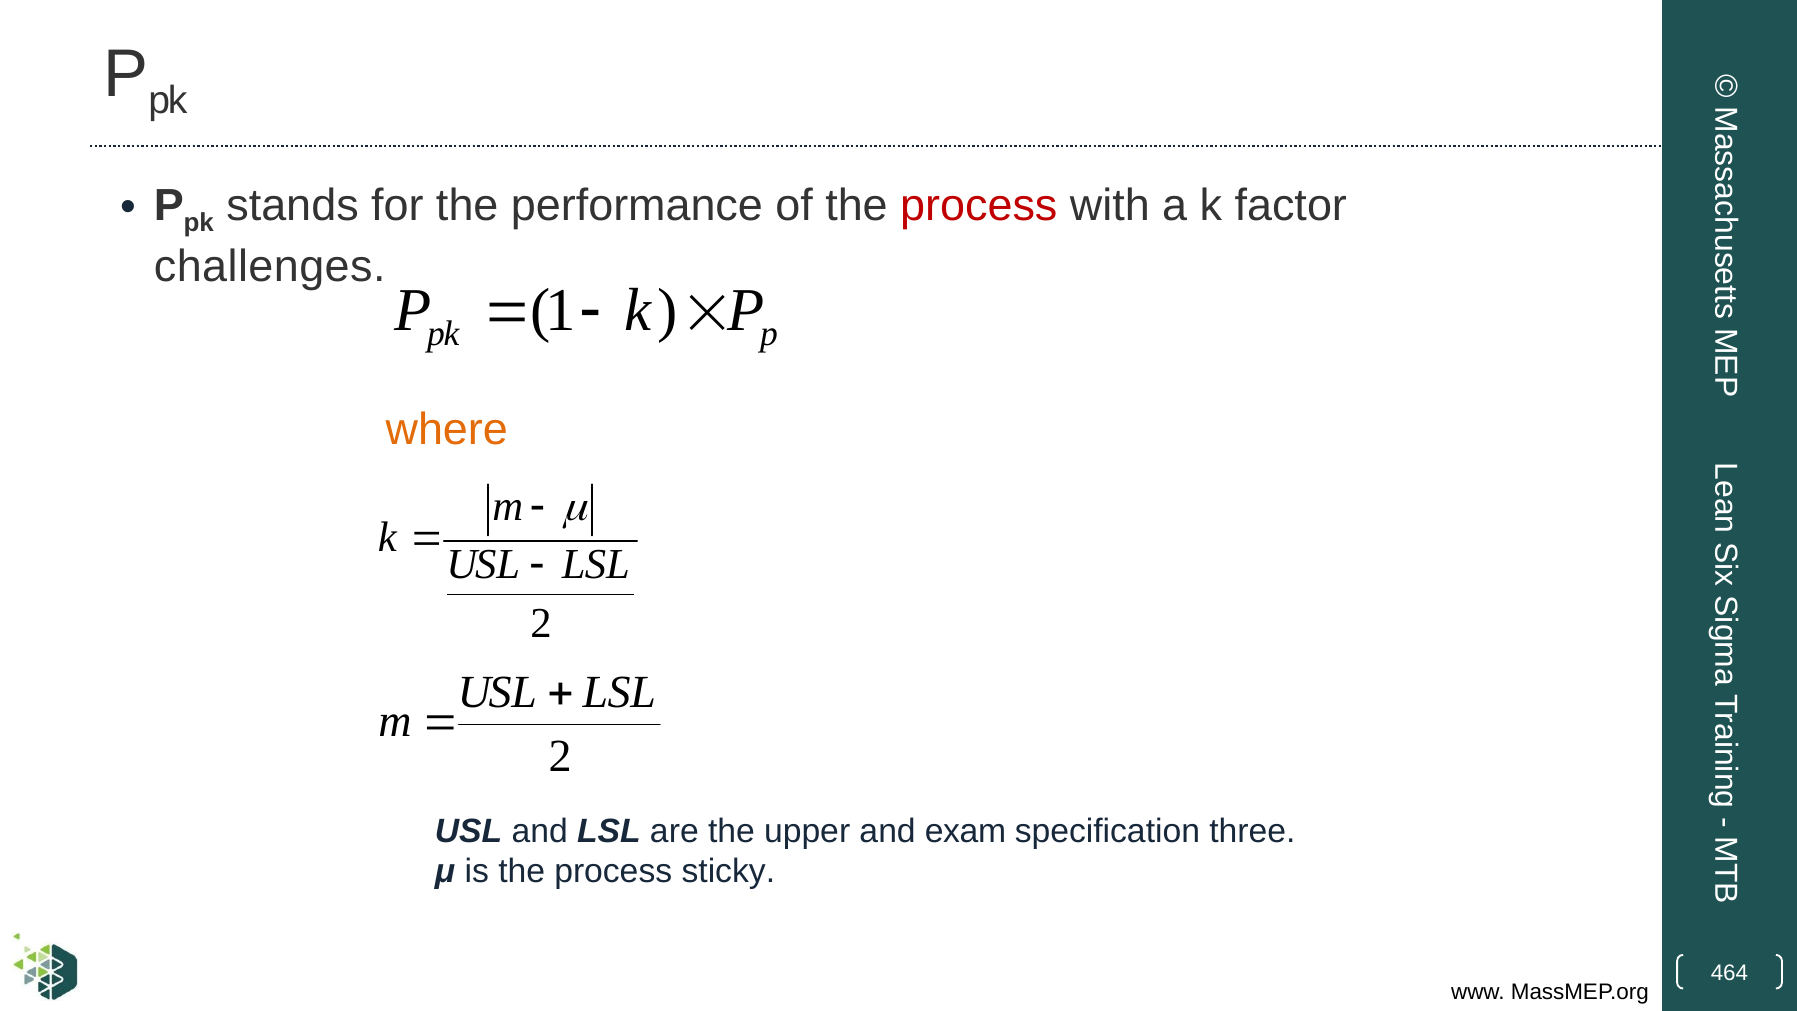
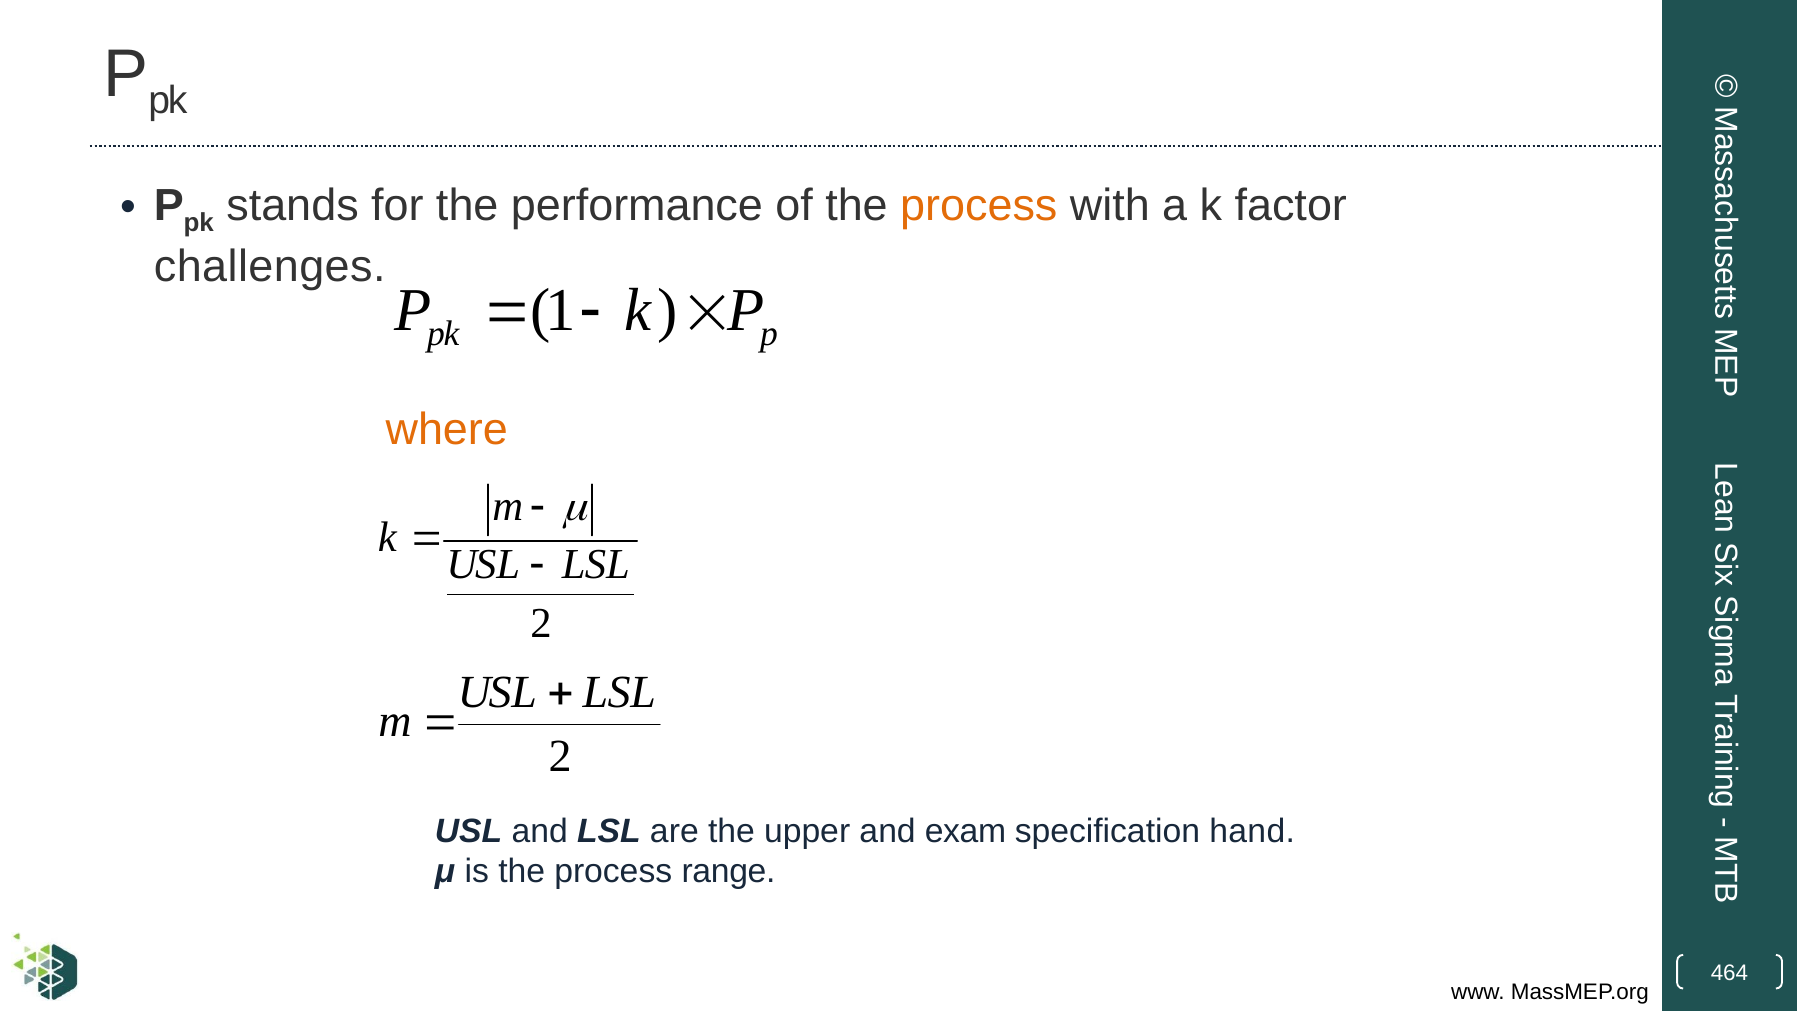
process colour: red -> orange (979, 205)
three: three -> hand (1252, 831)
sticky: sticky -> range (729, 872)
